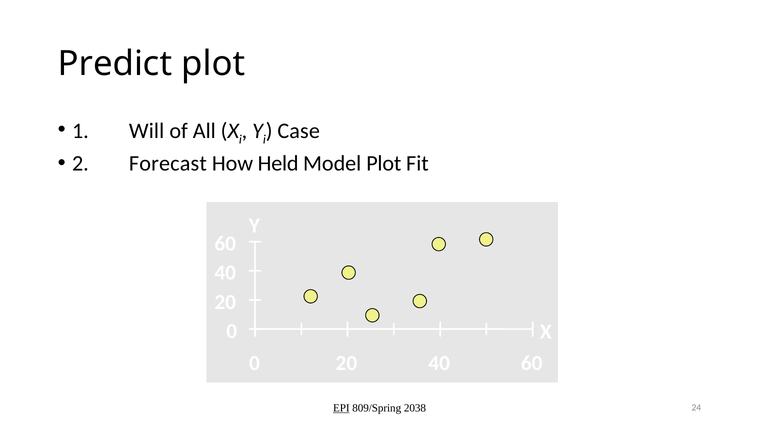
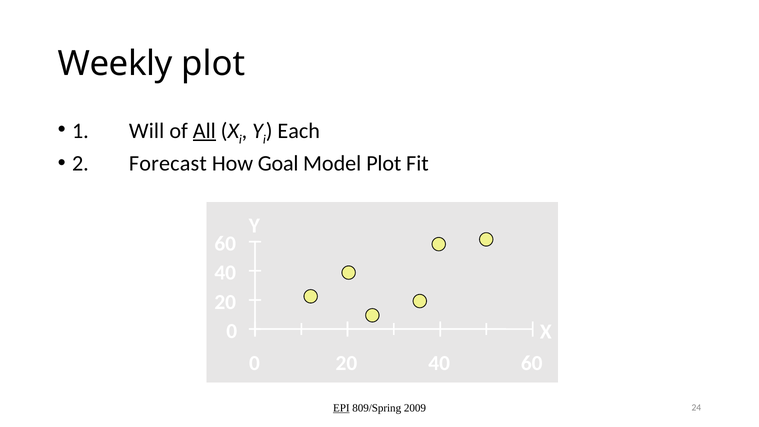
Predict: Predict -> Weekly (115, 64)
All underline: none -> present (204, 131)
Case: Case -> Each (299, 131)
Held: Held -> Goal (278, 163)
2038: 2038 -> 2009 (415, 408)
